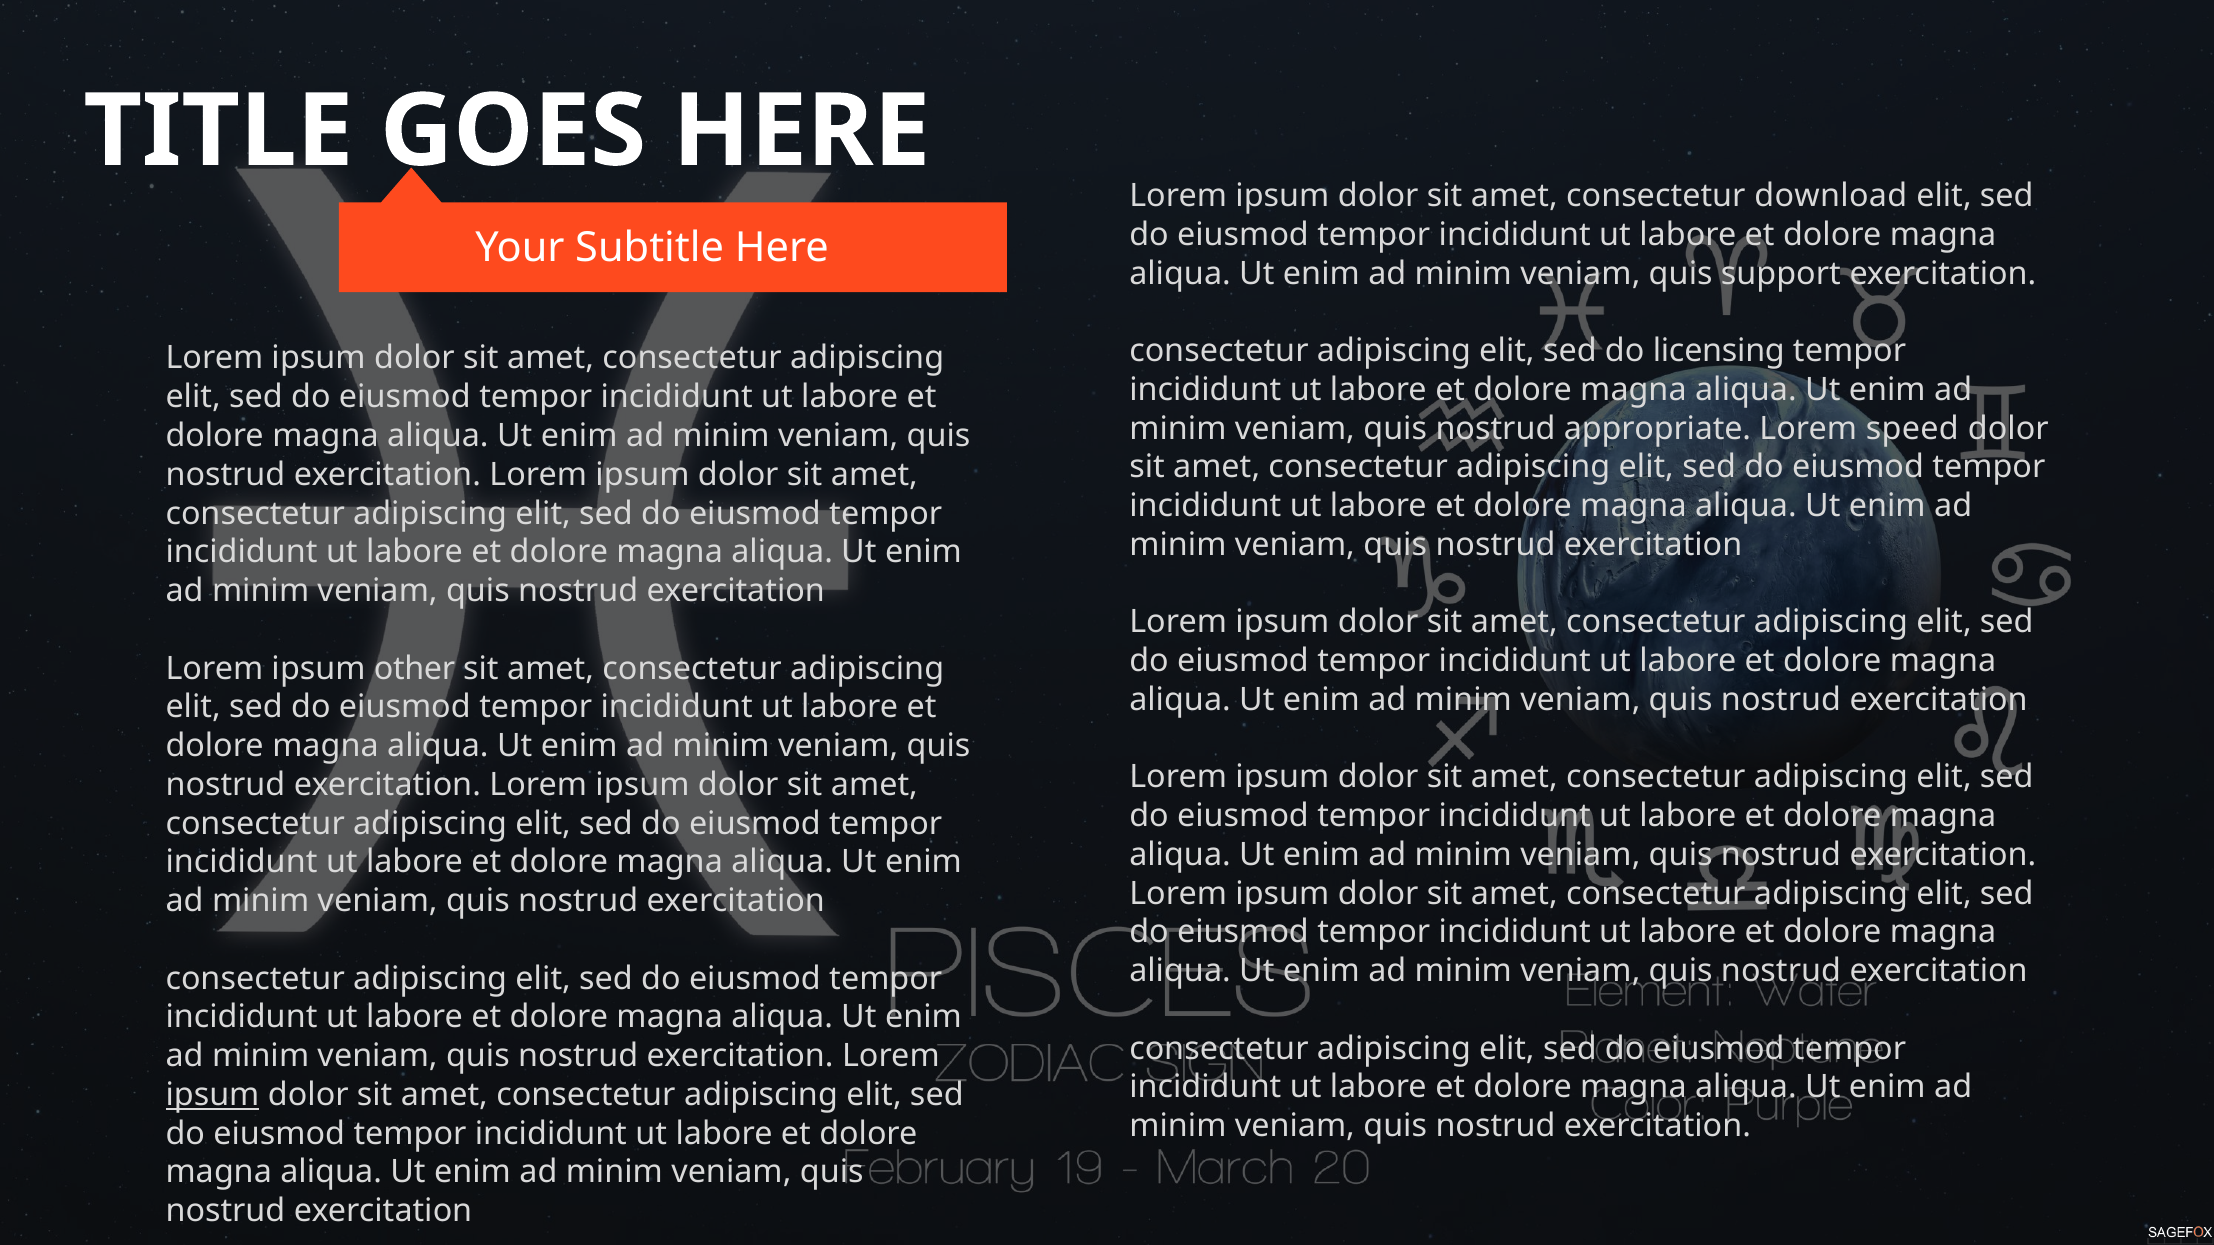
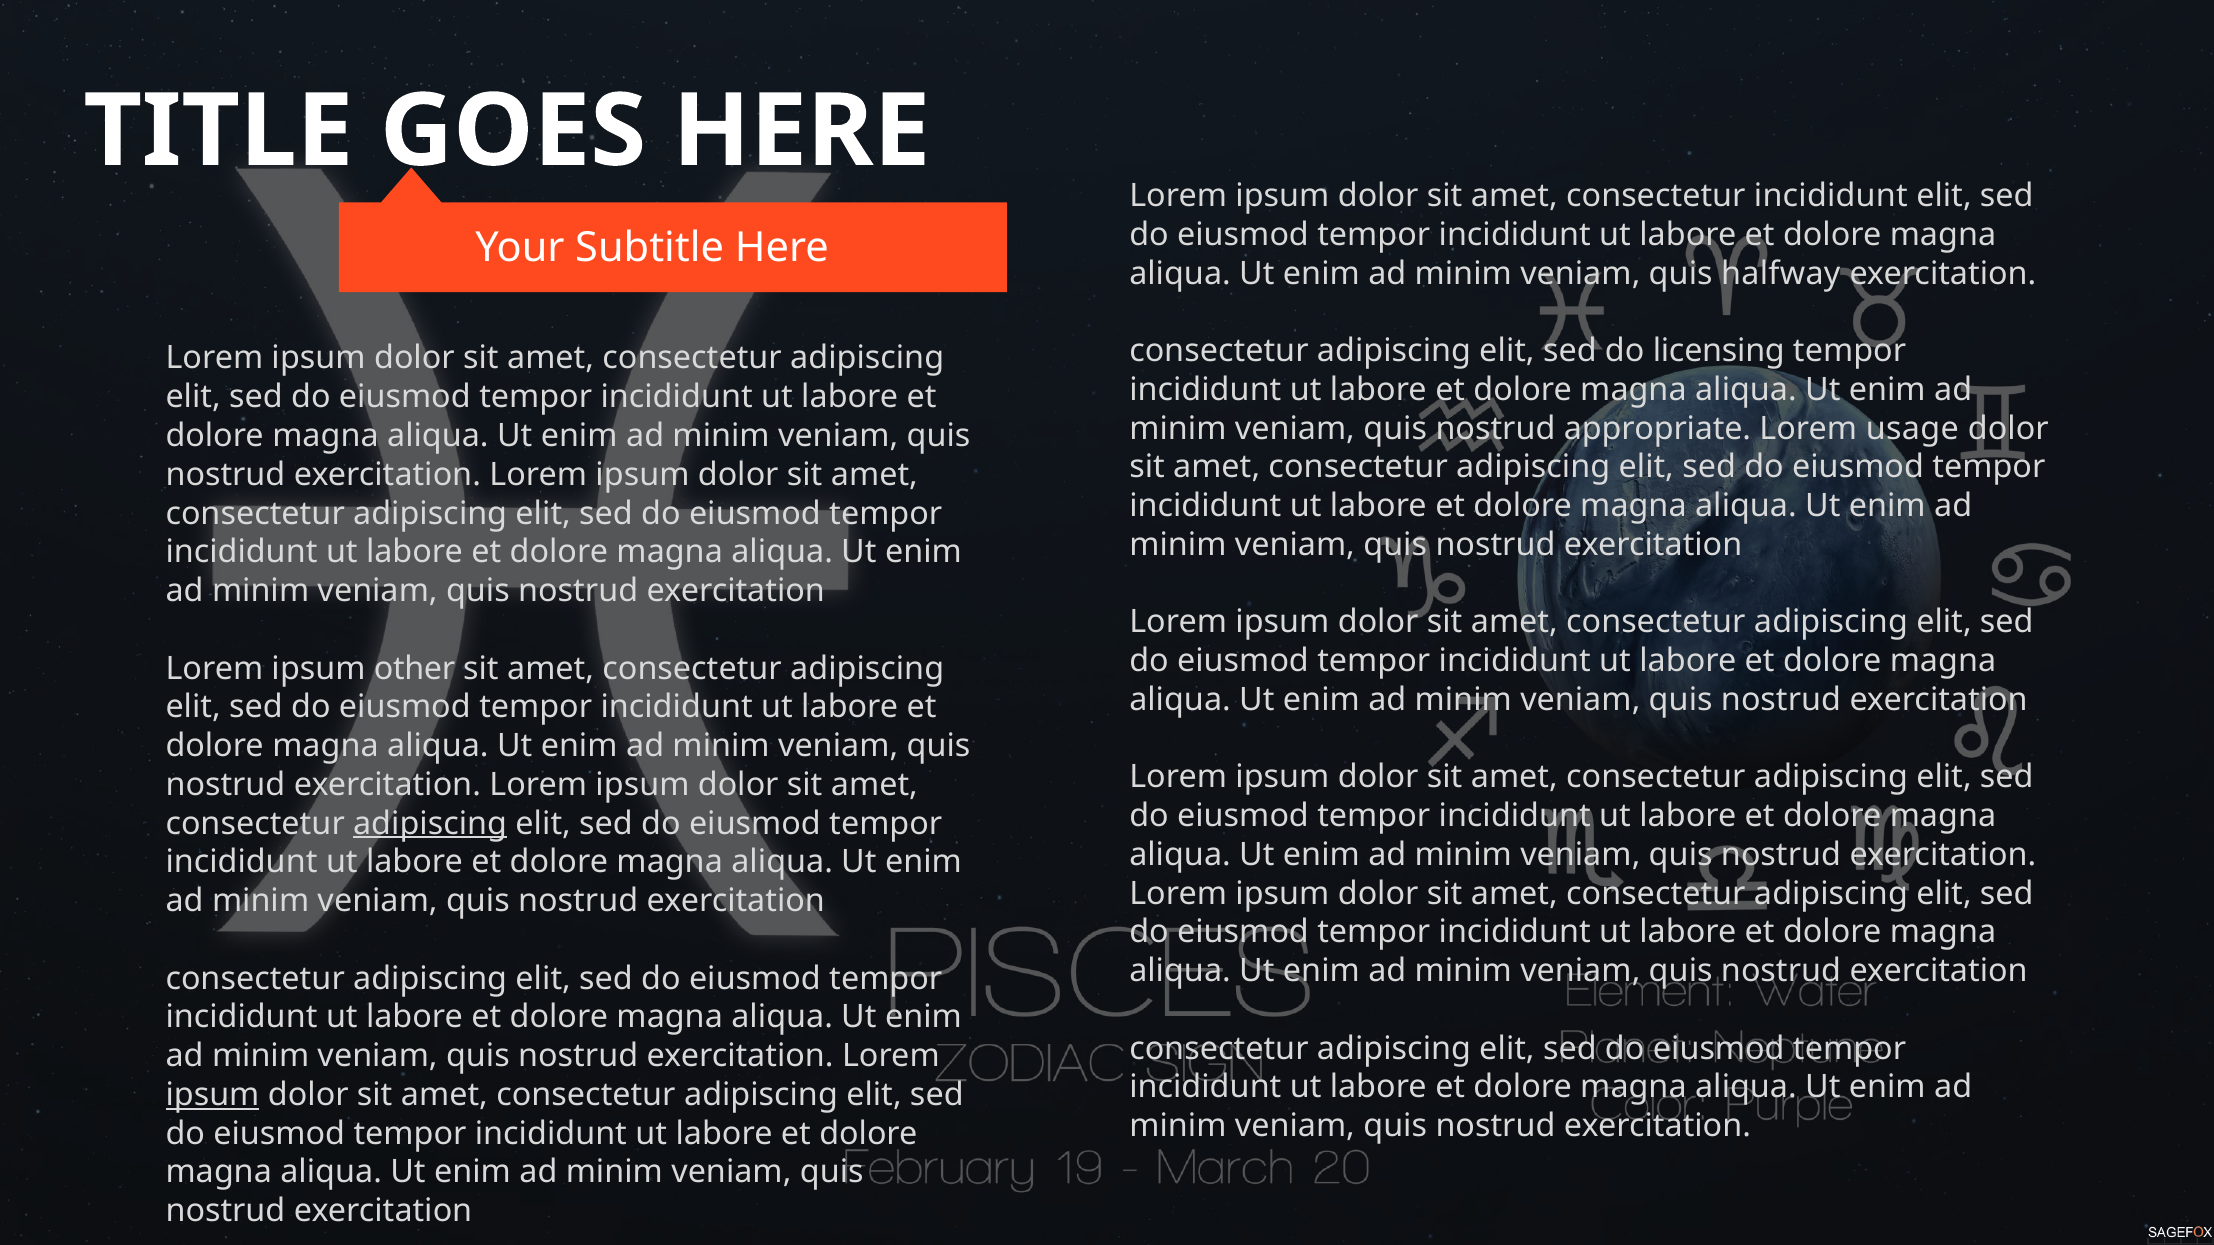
consectetur download: download -> incididunt (1831, 196)
support: support -> halfway (1781, 274)
speed: speed -> usage (1912, 429)
adipiscing underline: none -> present (430, 824)
